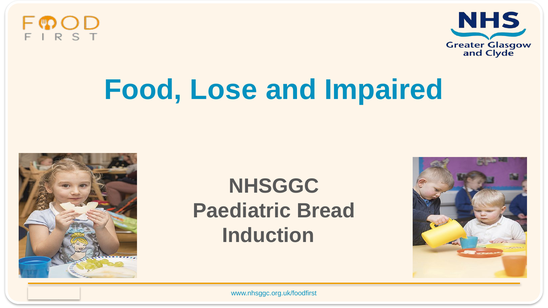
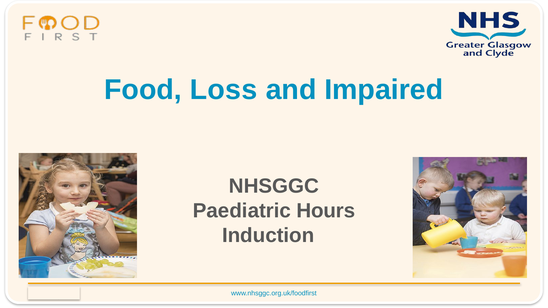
Lose: Lose -> Loss (224, 90)
Bread: Bread -> Hours (326, 211)
